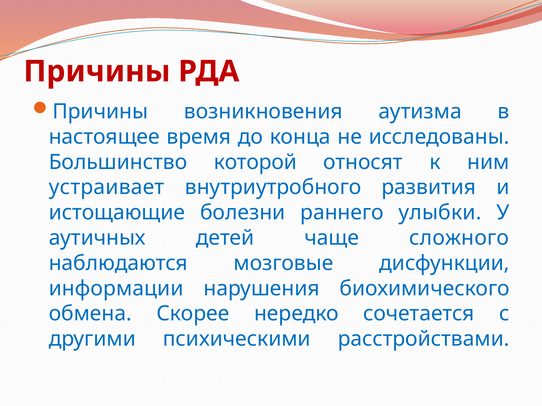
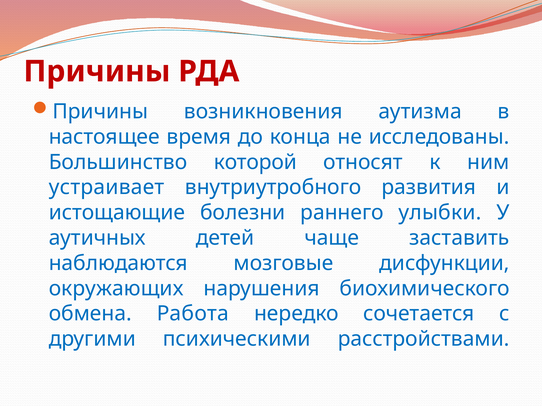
сложного: сложного -> заставить (459, 238)
информации: информации -> окружающих (116, 289)
Скорее: Скорее -> Работа (193, 314)
